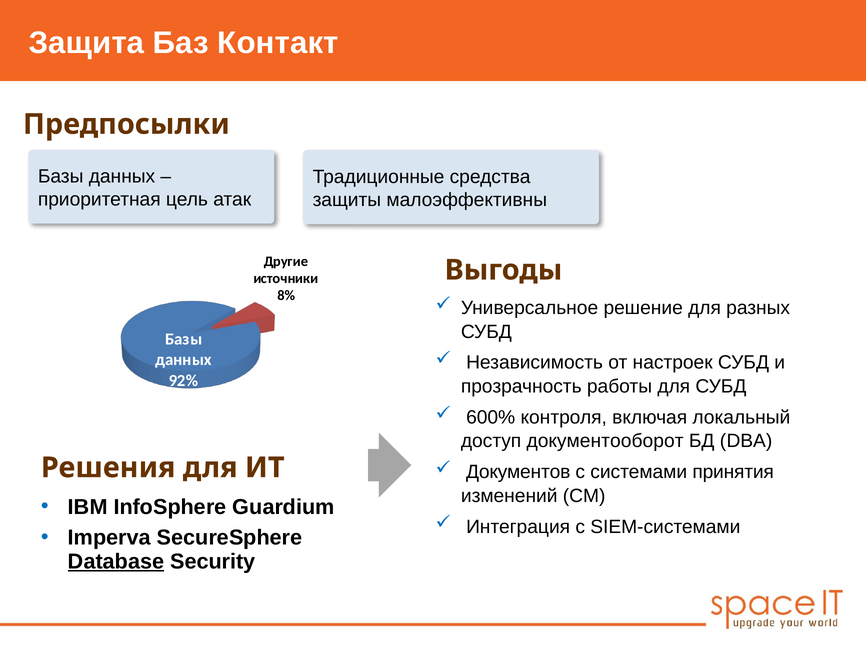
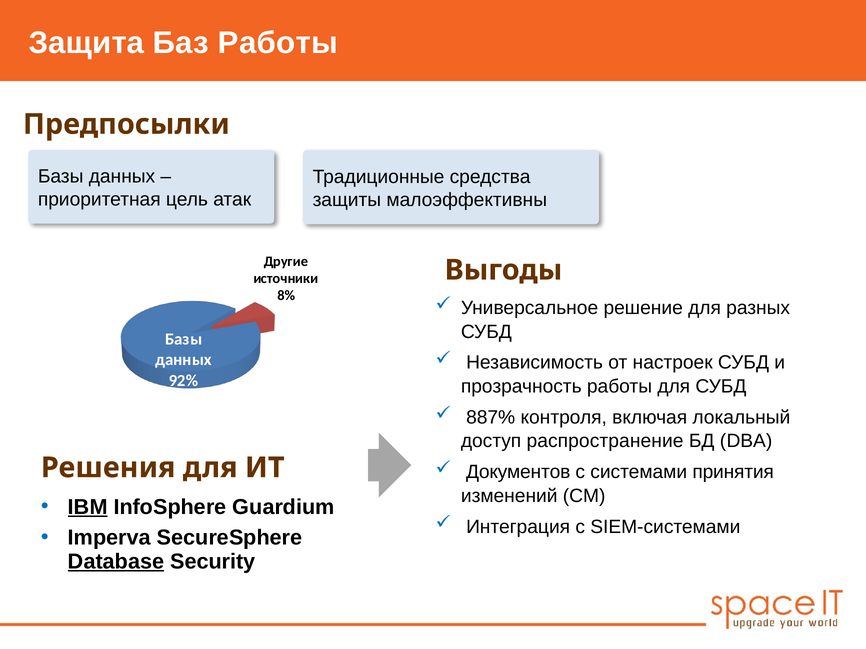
Баз Контакт: Контакт -> Работы (278, 43)
600%: 600% -> 887% (491, 418)
документооборот: документооборот -> распространение (605, 441)
IBM underline: none -> present (88, 507)
